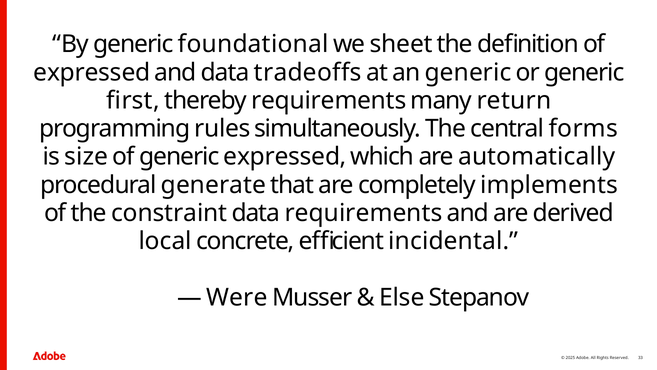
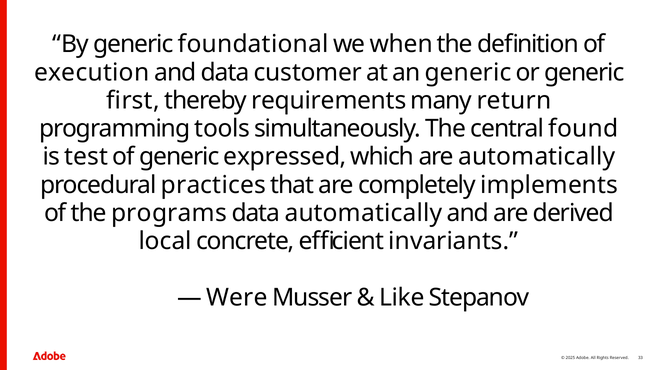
sheet: sheet -> when (401, 44)
expressed: expressed -> execution (92, 72)
tradeoffs: tradeoffs -> customer (308, 72)
rules: rules -> tools (222, 129)
forms: forms -> found (583, 129)
size: size -> test (86, 157)
generate: generate -> practices (213, 185)
constraint: constraint -> programs (169, 213)
data requirements: requirements -> automatically (363, 213)
incidental: incidental -> invariants (453, 241)
Else: Else -> Like (402, 297)
